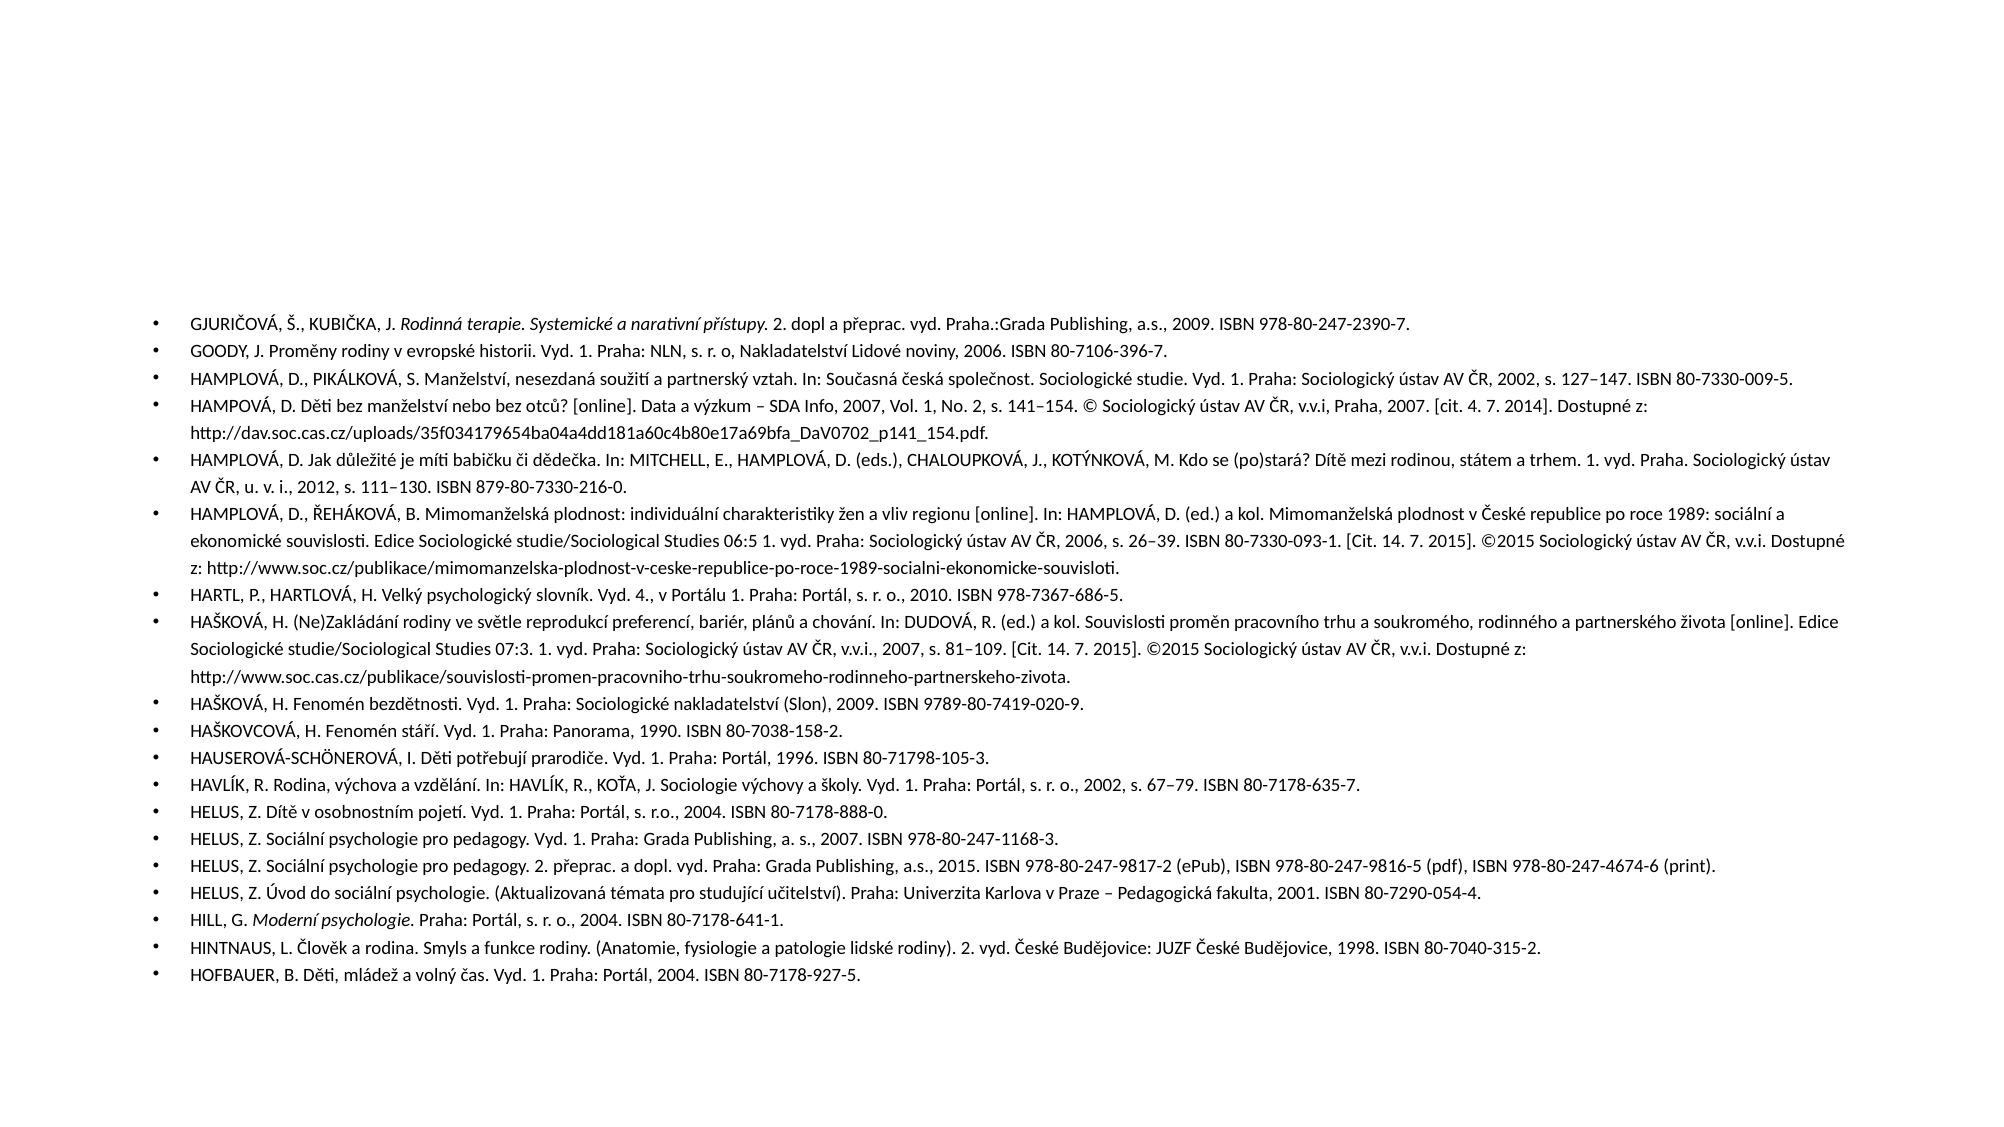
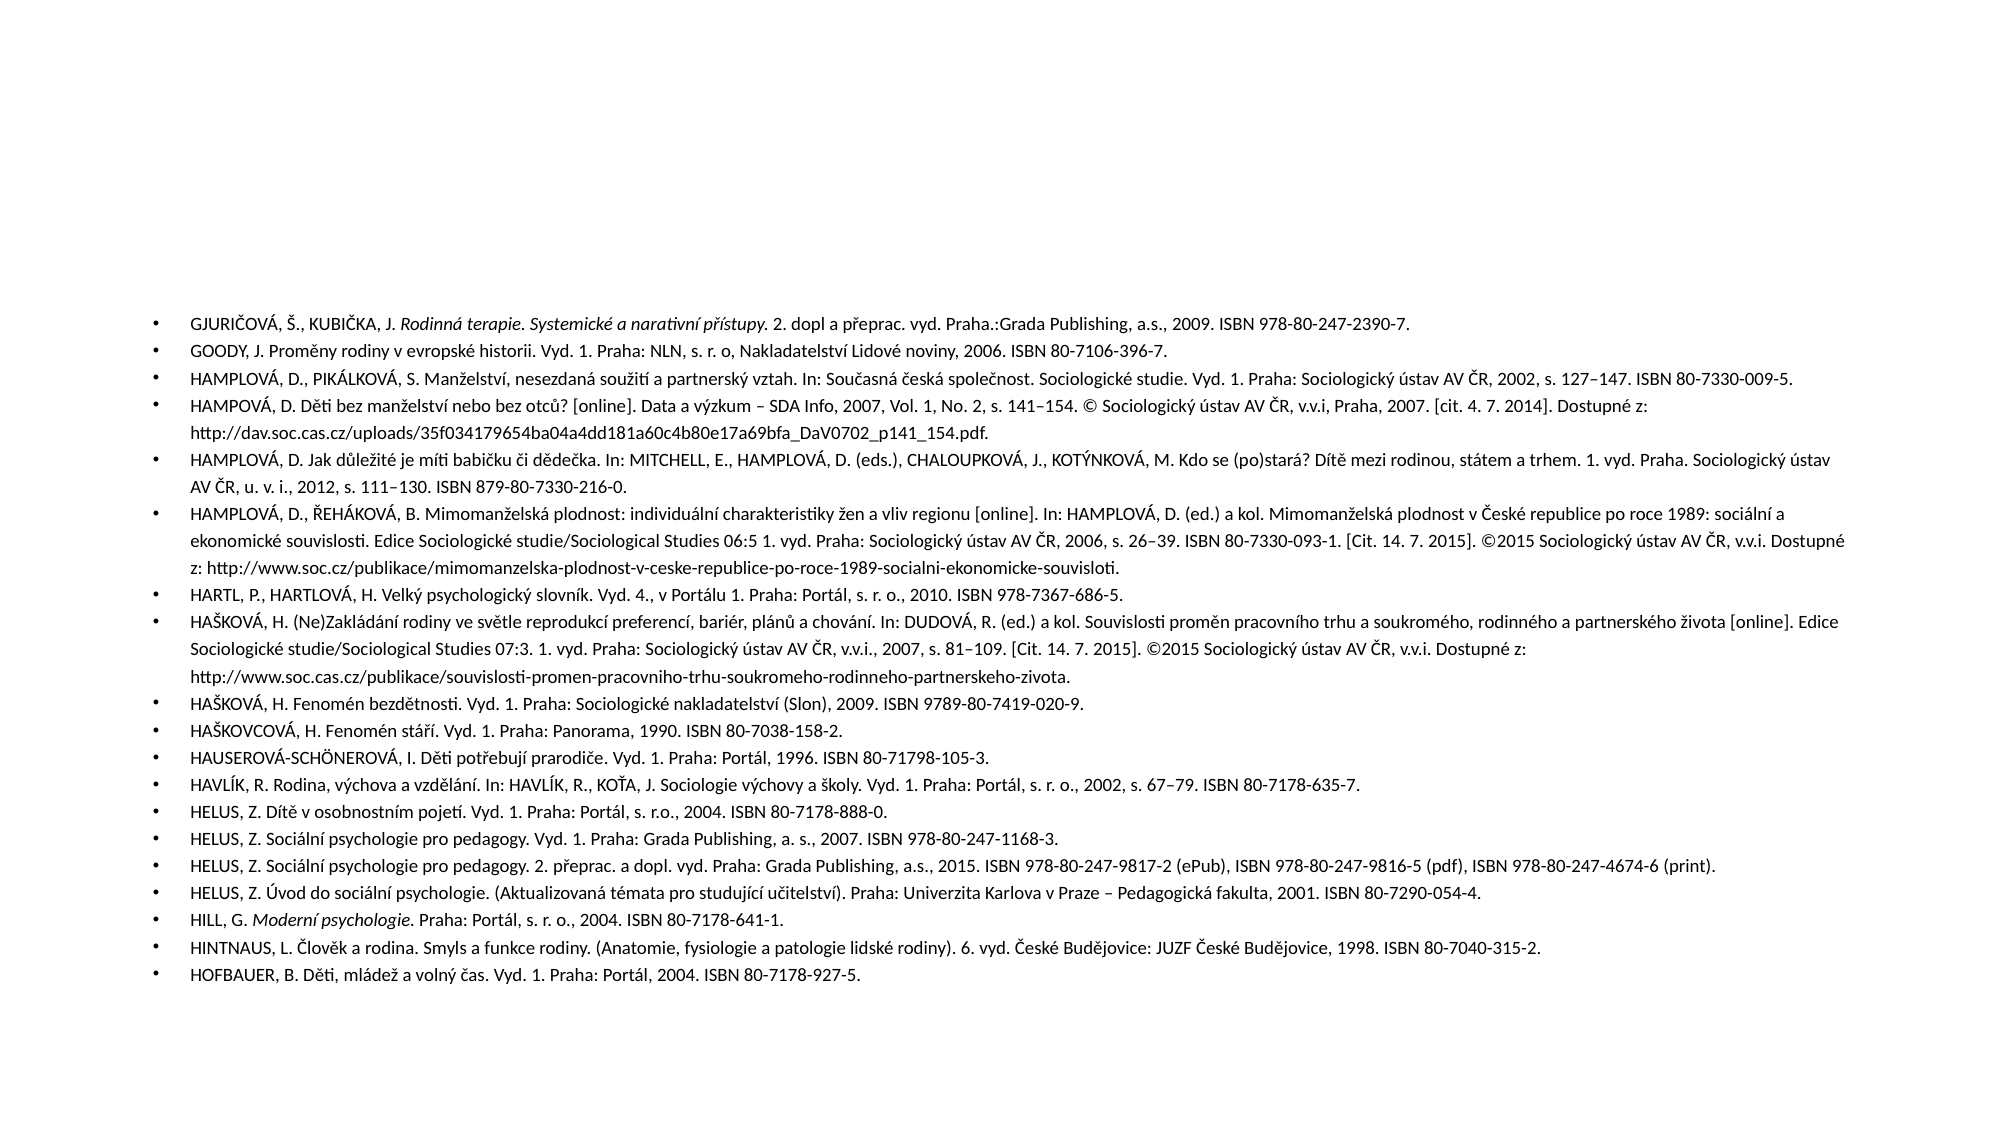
rodiny 2: 2 -> 6 (968, 948)
